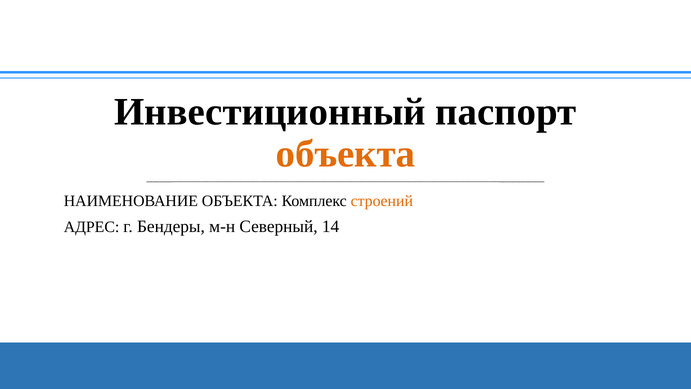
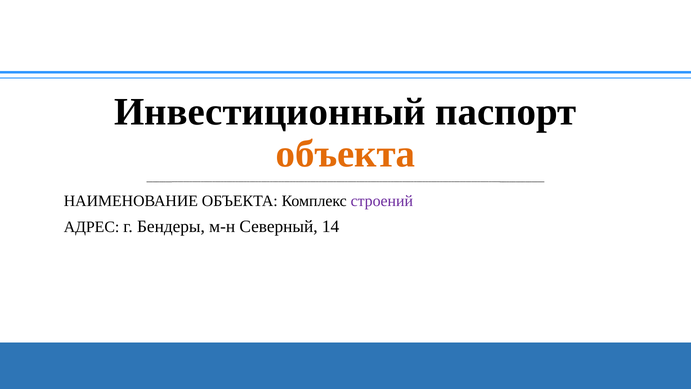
строений colour: orange -> purple (382, 201)
